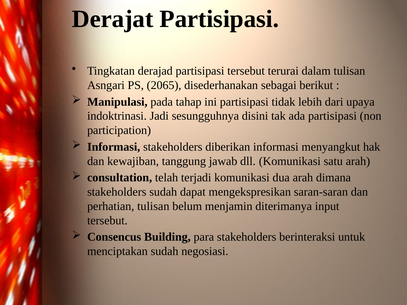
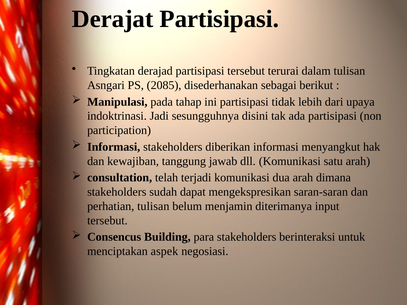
2065: 2065 -> 2085 (164, 85)
menciptakan sudah: sudah -> aspek (164, 251)
